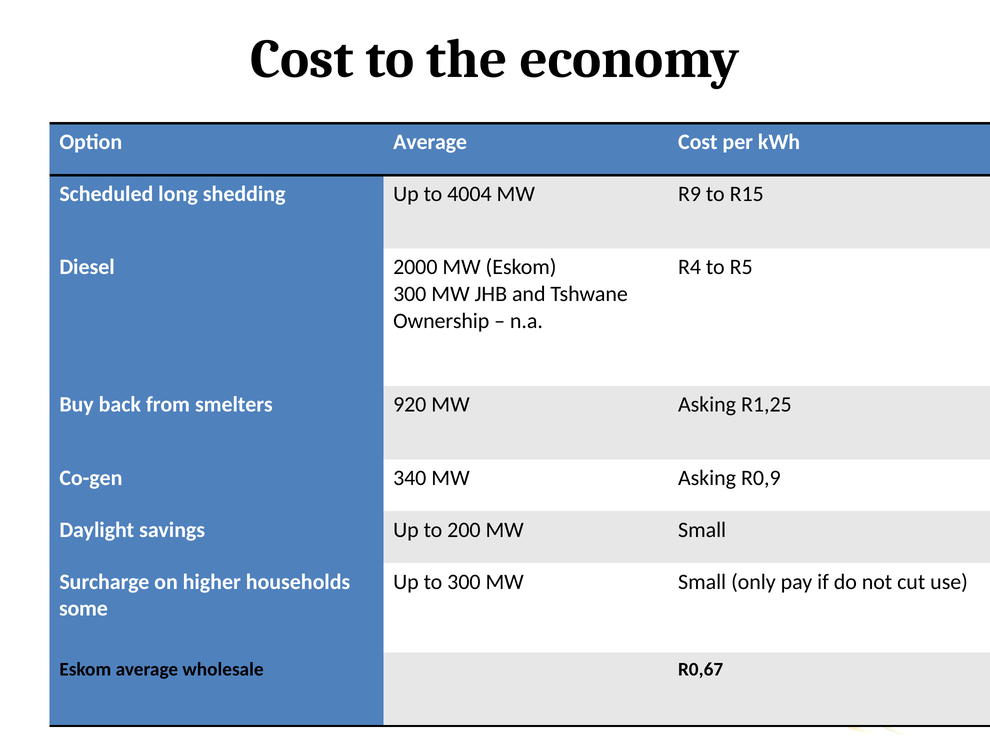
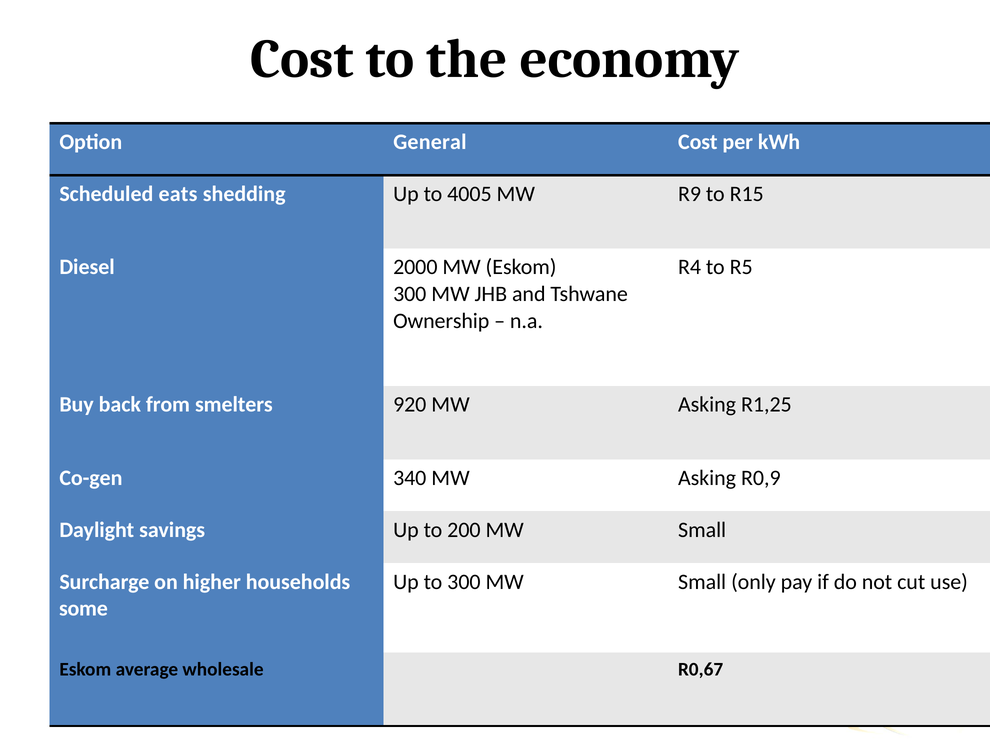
Option Average: Average -> General (430, 142)
long: long -> eats (178, 194)
4004: 4004 -> 4005 (469, 194)
